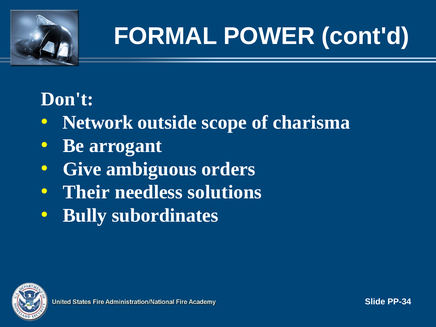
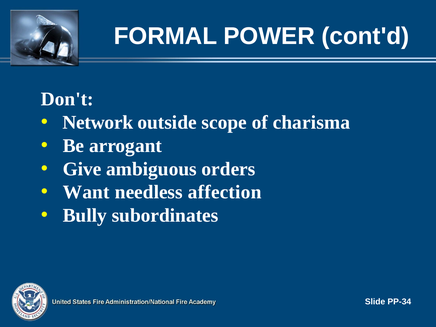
Their: Their -> Want (86, 192)
solutions: solutions -> affection (225, 192)
